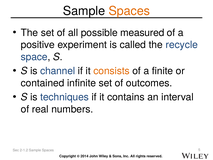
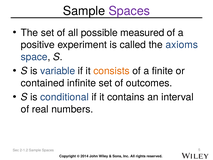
Spaces colour: orange -> purple (129, 11)
recycle: recycle -> axioms (182, 45)
channel: channel -> variable (58, 71)
techniques: techniques -> conditional (65, 97)
